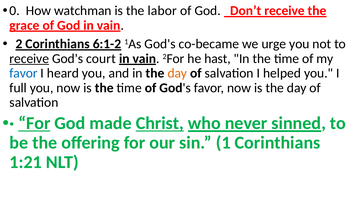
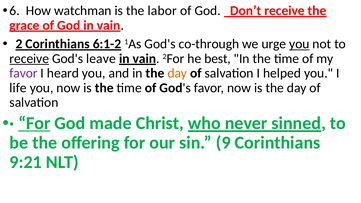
0: 0 -> 6 (15, 11)
co-became: co-became -> co-through (209, 44)
you underline: none -> present (299, 44)
court: court -> leave (101, 59)
hast: hast -> best (218, 59)
favor colour: blue -> purple (24, 73)
full: full -> life (18, 88)
Christ underline: present -> none (160, 123)
1: 1 -> 9 (223, 143)
1:21: 1:21 -> 9:21 (26, 162)
